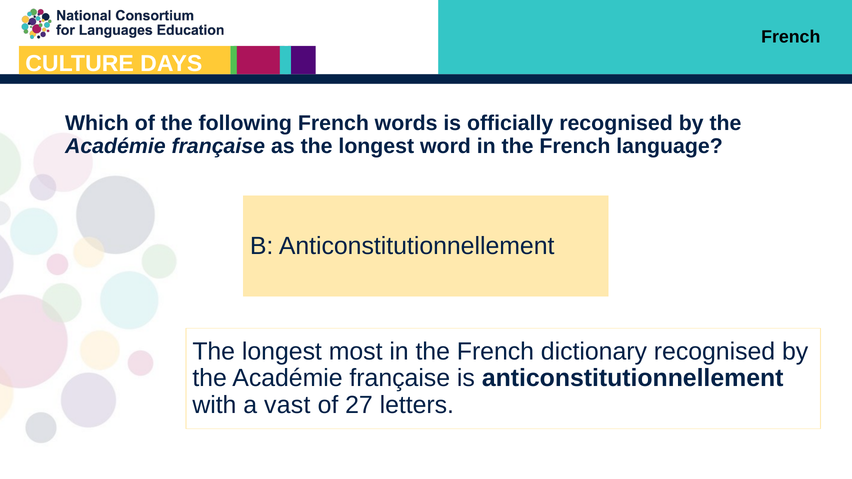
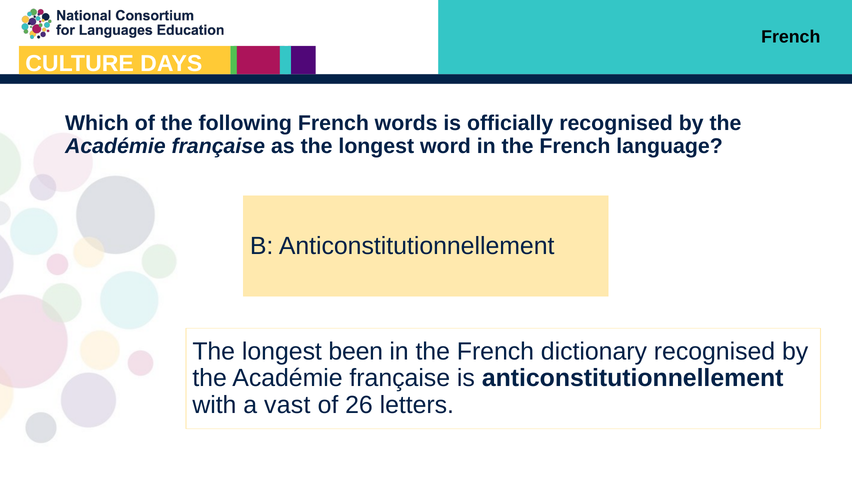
most: most -> been (356, 352)
27: 27 -> 26 (359, 405)
